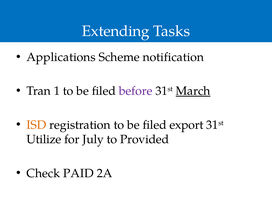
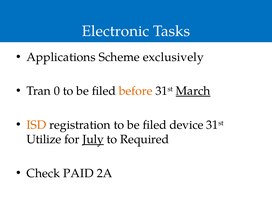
Extending: Extending -> Electronic (116, 31)
notification: notification -> exclusively (173, 57)
1: 1 -> 0 (57, 91)
before colour: purple -> orange (136, 91)
export: export -> device (186, 125)
July underline: none -> present (93, 139)
Provided: Provided -> Required (145, 139)
